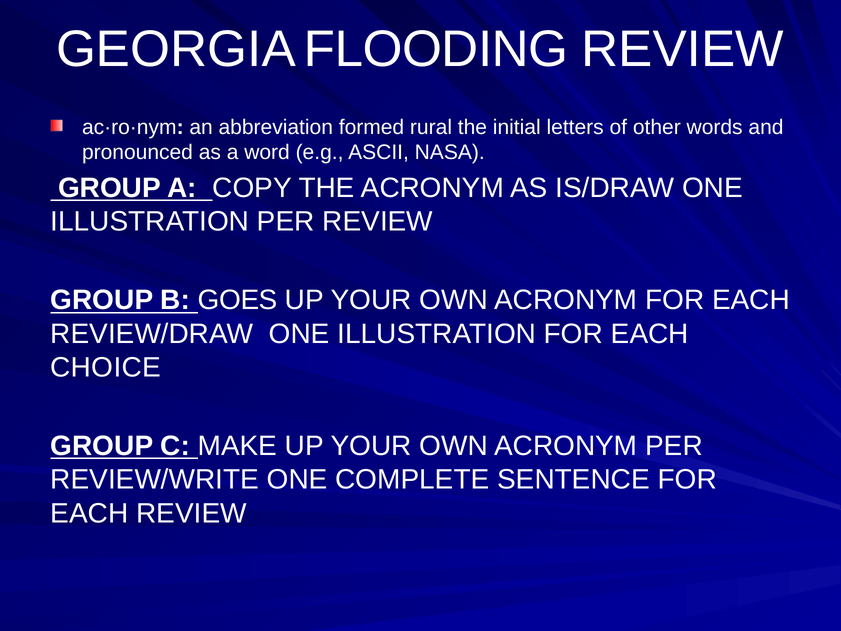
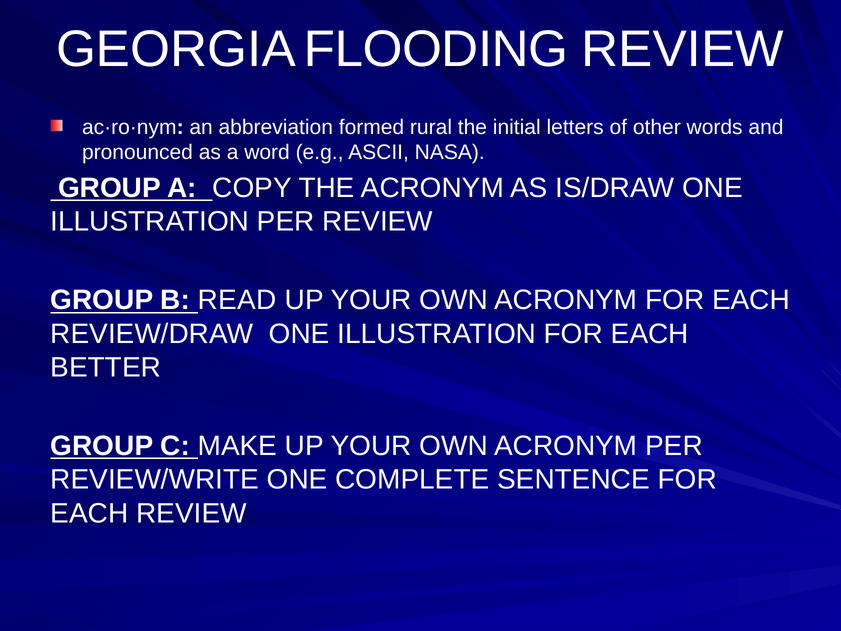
GOES: GOES -> READ (237, 300)
CHOICE: CHOICE -> BETTER (106, 367)
